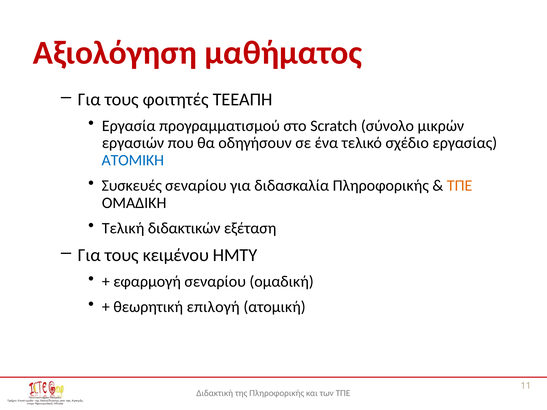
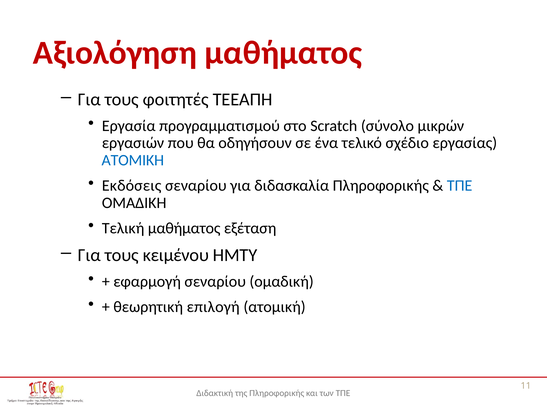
Συσκευές: Συσκευές -> Εκδόσεις (132, 186)
ΤΠΕ colour: orange -> blue (460, 186)
Τελική διδακτικών: διδακτικών -> μαθήματος (184, 228)
